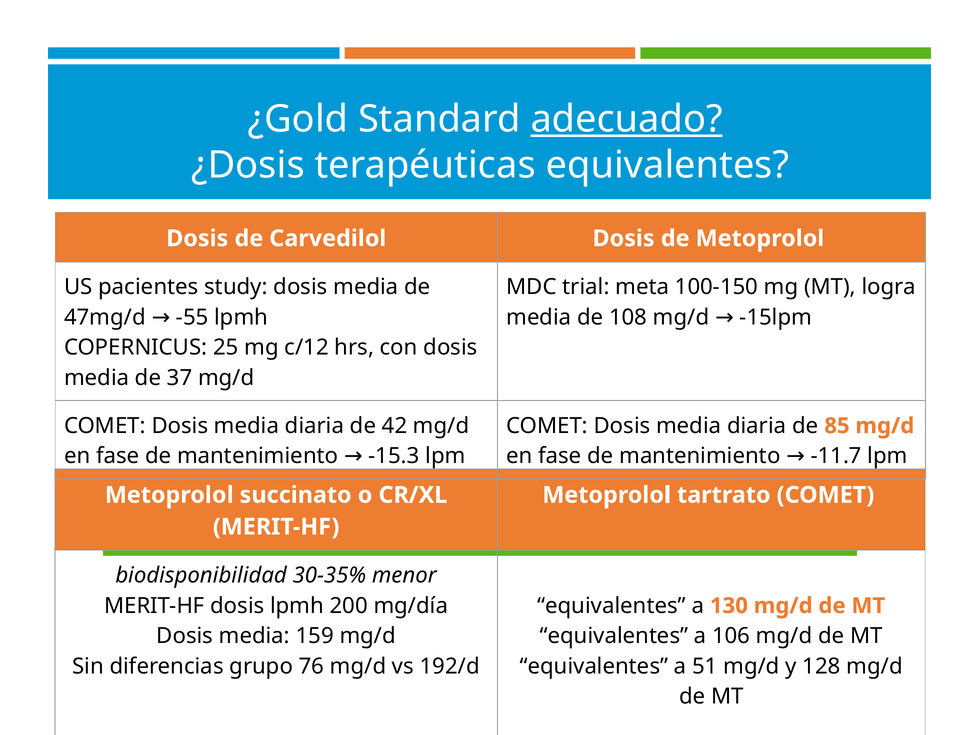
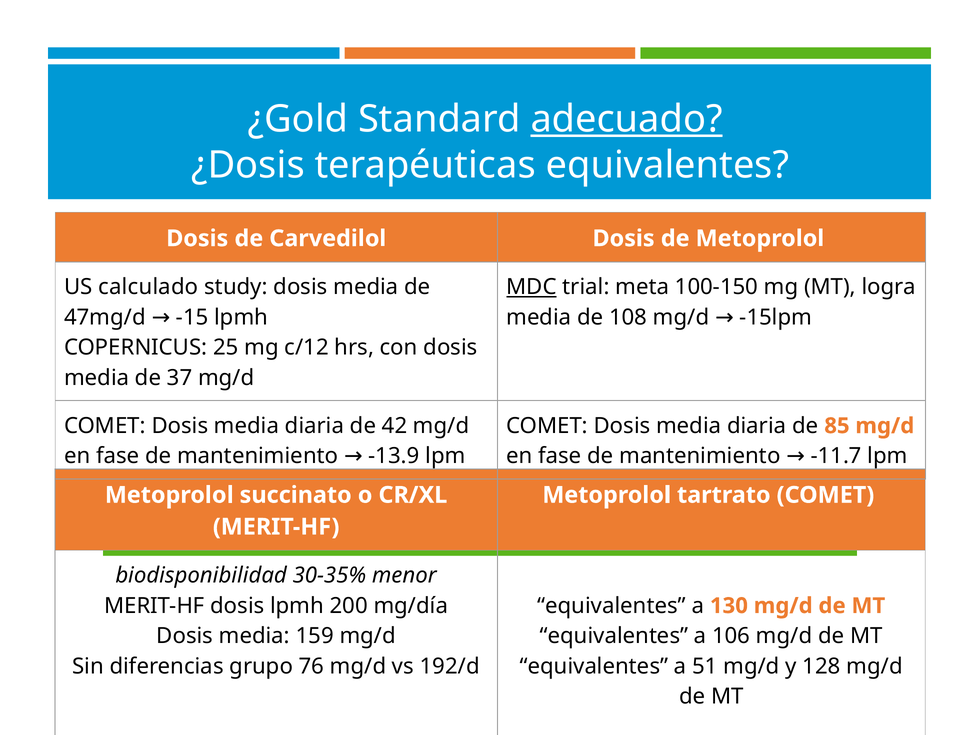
pacientes: pacientes -> calculado (148, 287)
MDC underline: none -> present (531, 287)
-55: -55 -> -15 (192, 317)
-15.3: -15.3 -> -13.9 (394, 456)
